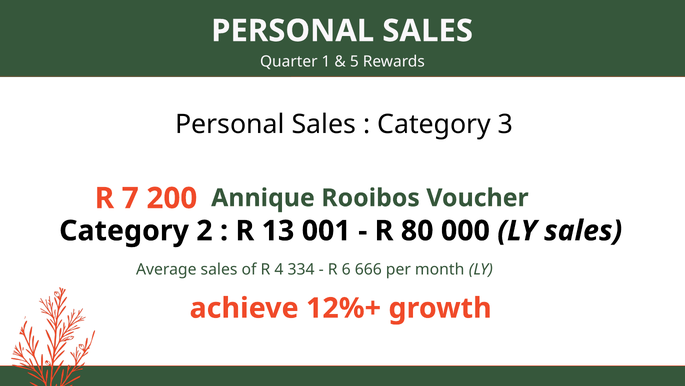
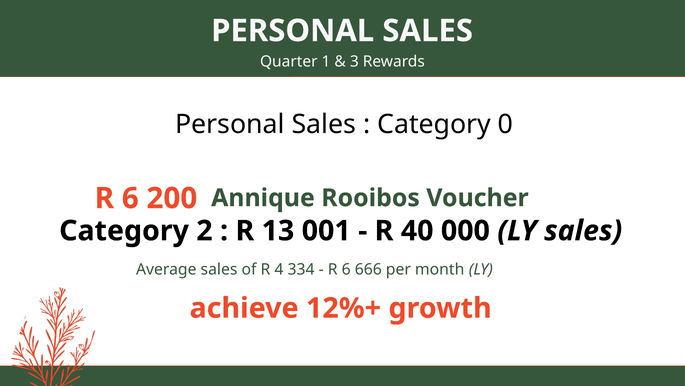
5: 5 -> 3 (354, 62)
3: 3 -> 0 (506, 124)
7: 7 -> 6 (130, 198)
80: 80 -> 40 (417, 230)
